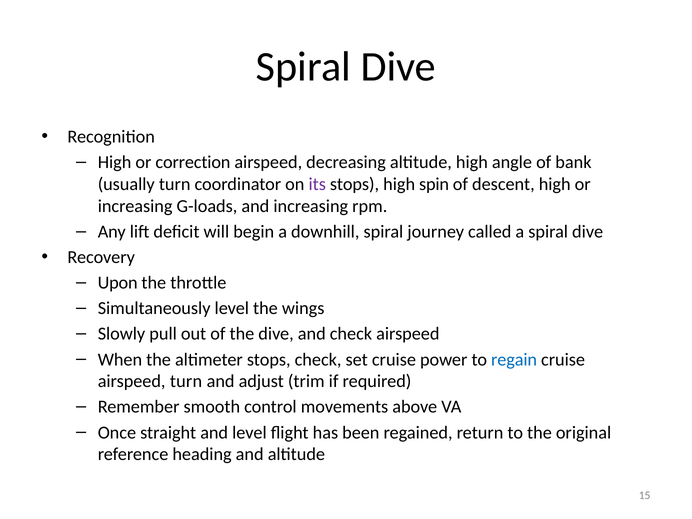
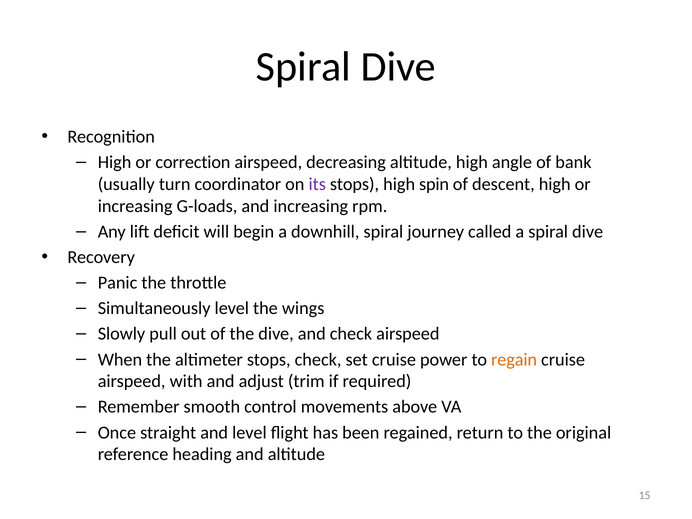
Upon: Upon -> Panic (118, 283)
regain colour: blue -> orange (514, 359)
airspeed turn: turn -> with (186, 381)
